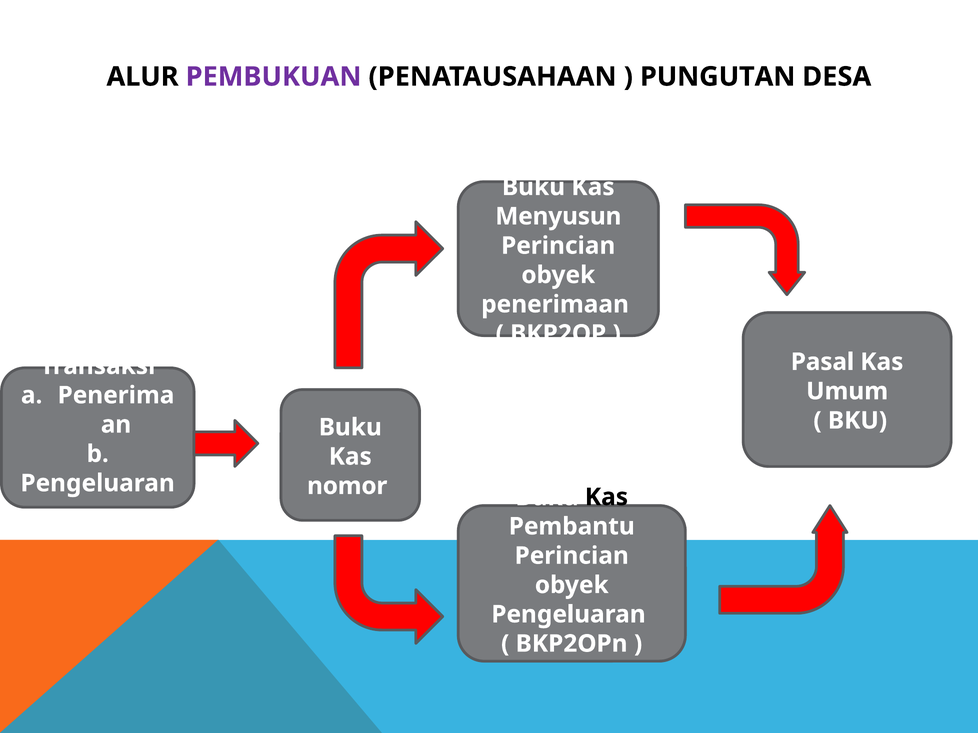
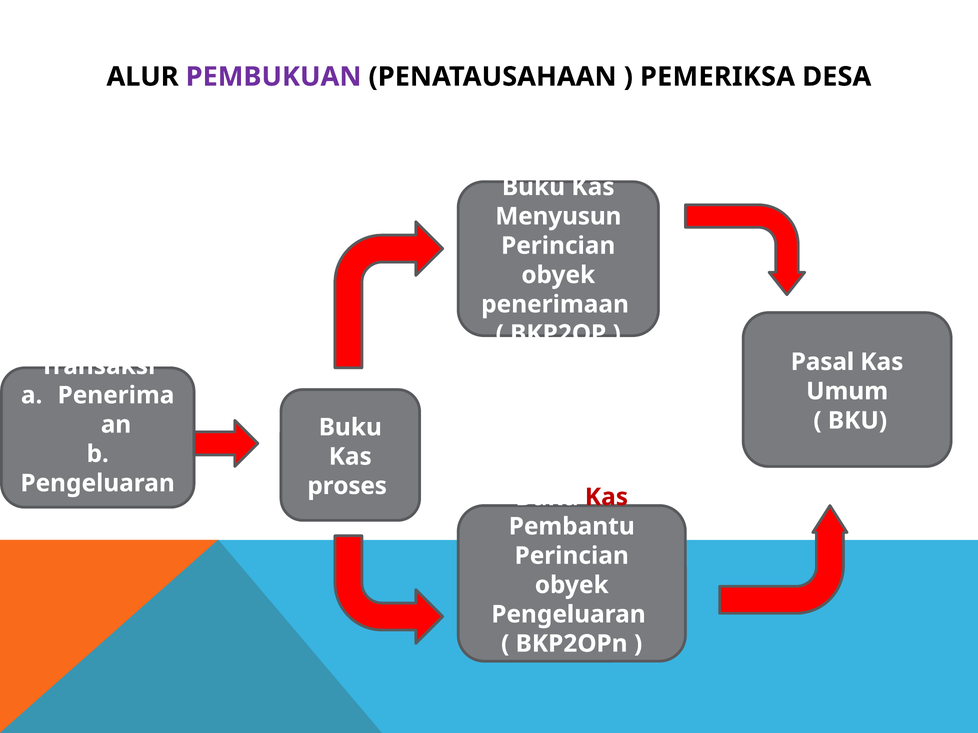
PUNGUTAN: PUNGUTAN -> PEMERIKSA (718, 77)
nomor: nomor -> proses (347, 486)
Kas colour: black -> red (606, 497)
